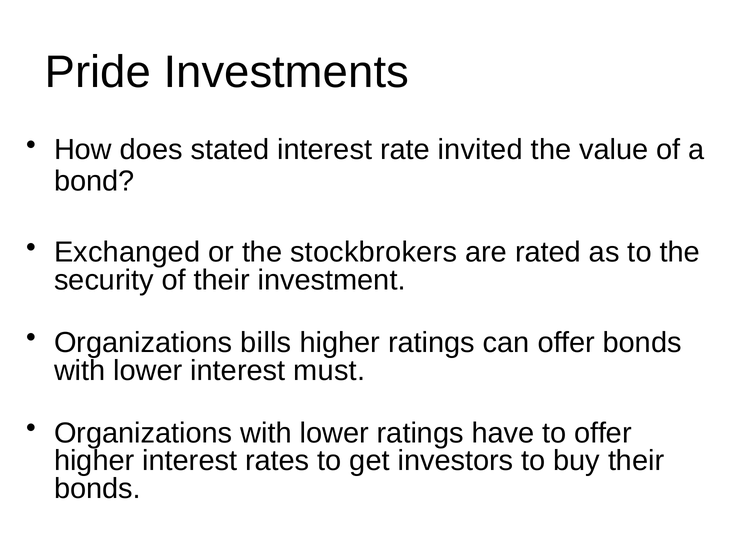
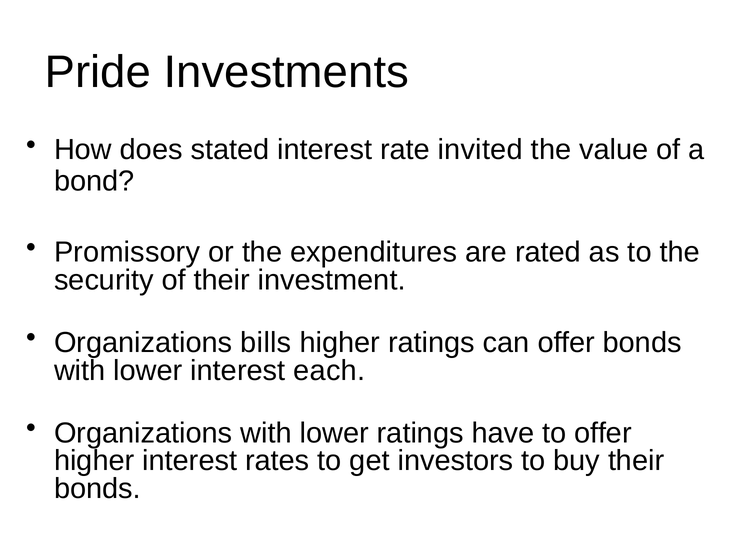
Exchanged: Exchanged -> Promissory (127, 252)
stockbrokers: stockbrokers -> expenditures (374, 252)
must: must -> each (329, 370)
